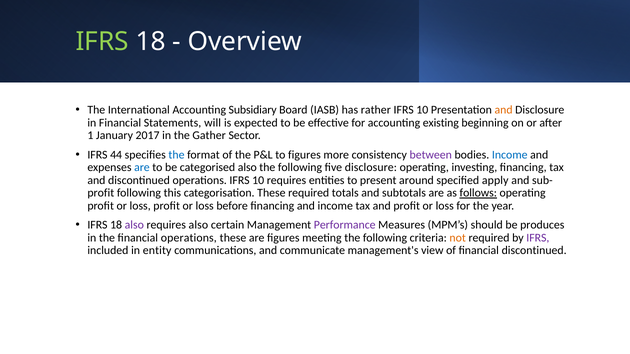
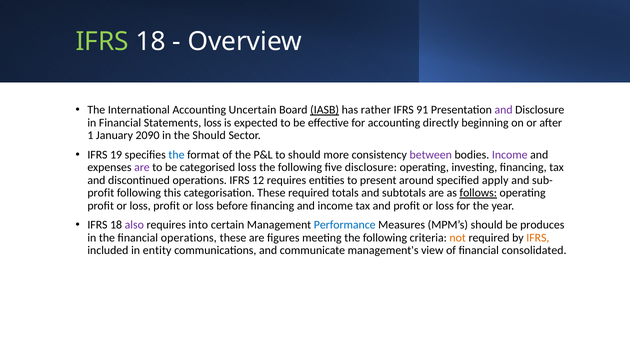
Subsidiary: Subsidiary -> Uncertain (253, 110)
IASB underline: none -> present (325, 110)
10: 10 -> 91 (422, 110)
and colour: orange -> purple (504, 110)
Statements will: will -> loss (213, 123)
existing: existing -> directly (441, 123)
2017: 2017 -> 2090 (148, 136)
the Gather: Gather -> Should (209, 136)
44: 44 -> 19 (116, 155)
to figures: figures -> should (304, 155)
Income colour: blue -> purple (510, 155)
are colour: blue -> purple (142, 168)
categorised also: also -> loss (247, 168)
operations IFRS 10: 10 -> 12 (258, 180)
requires also: also -> into (198, 225)
Performance colour: purple -> blue (345, 225)
IFRS colour: purple -> orange (538, 238)
financial discontinued: discontinued -> consolidated (534, 251)
